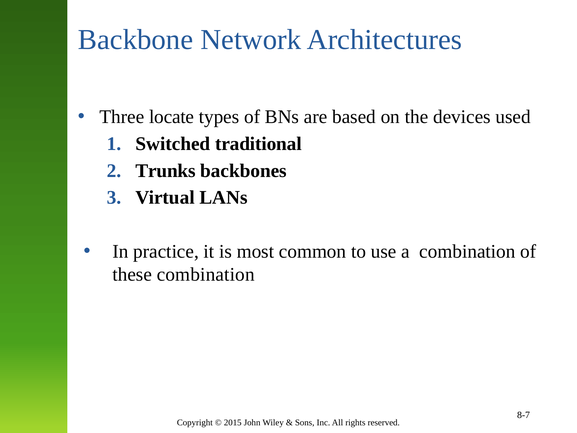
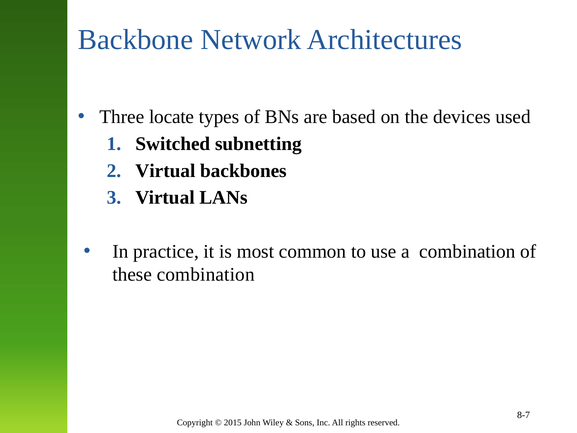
traditional: traditional -> subnetting (258, 144)
Trunks: Trunks -> Virtual (165, 171)
